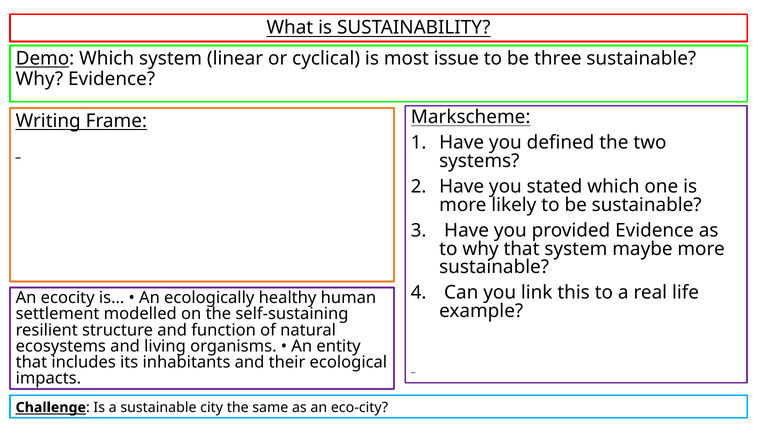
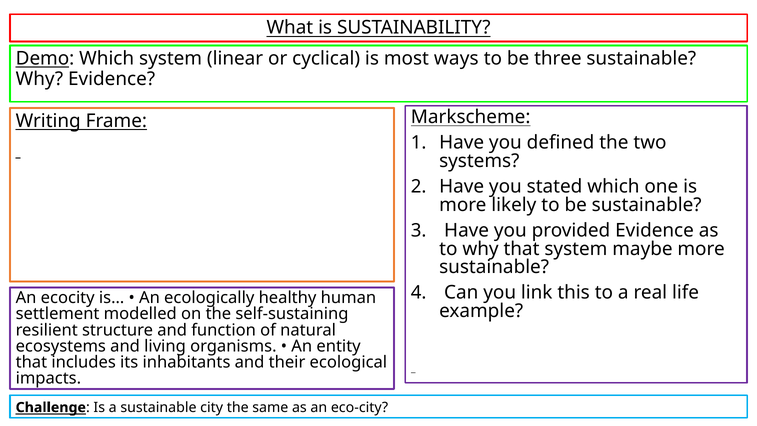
issue: issue -> ways (456, 58)
